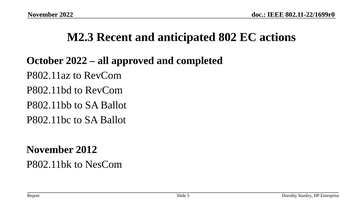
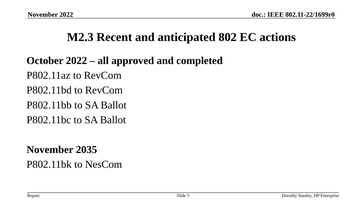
2012: 2012 -> 2035 (86, 150)
